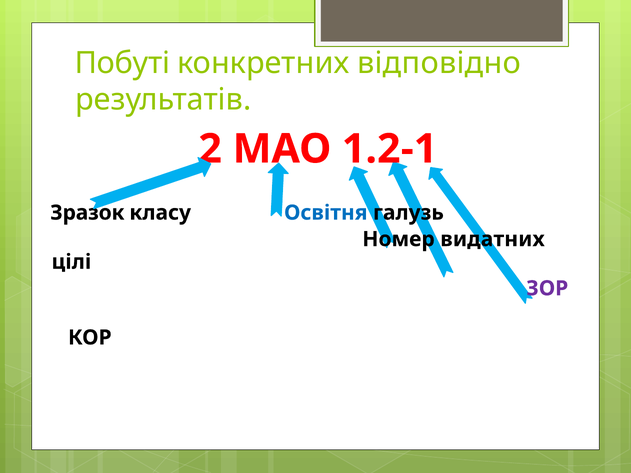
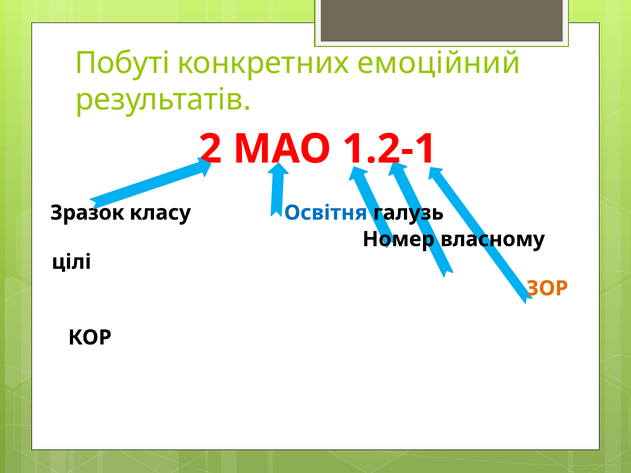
відповідно: відповідно -> емоційний (439, 63)
видатних: видатних -> власному (493, 239)
ЗОР colour: purple -> orange (547, 289)
